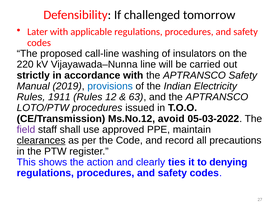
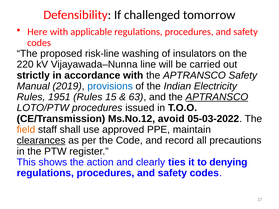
Later: Later -> Here (37, 32)
call-line: call-line -> risk-line (102, 54)
1911: 1911 -> 1951 (59, 97)
12: 12 -> 15 (111, 97)
APTRANSCO underline: none -> present (217, 97)
field colour: purple -> orange (26, 130)
